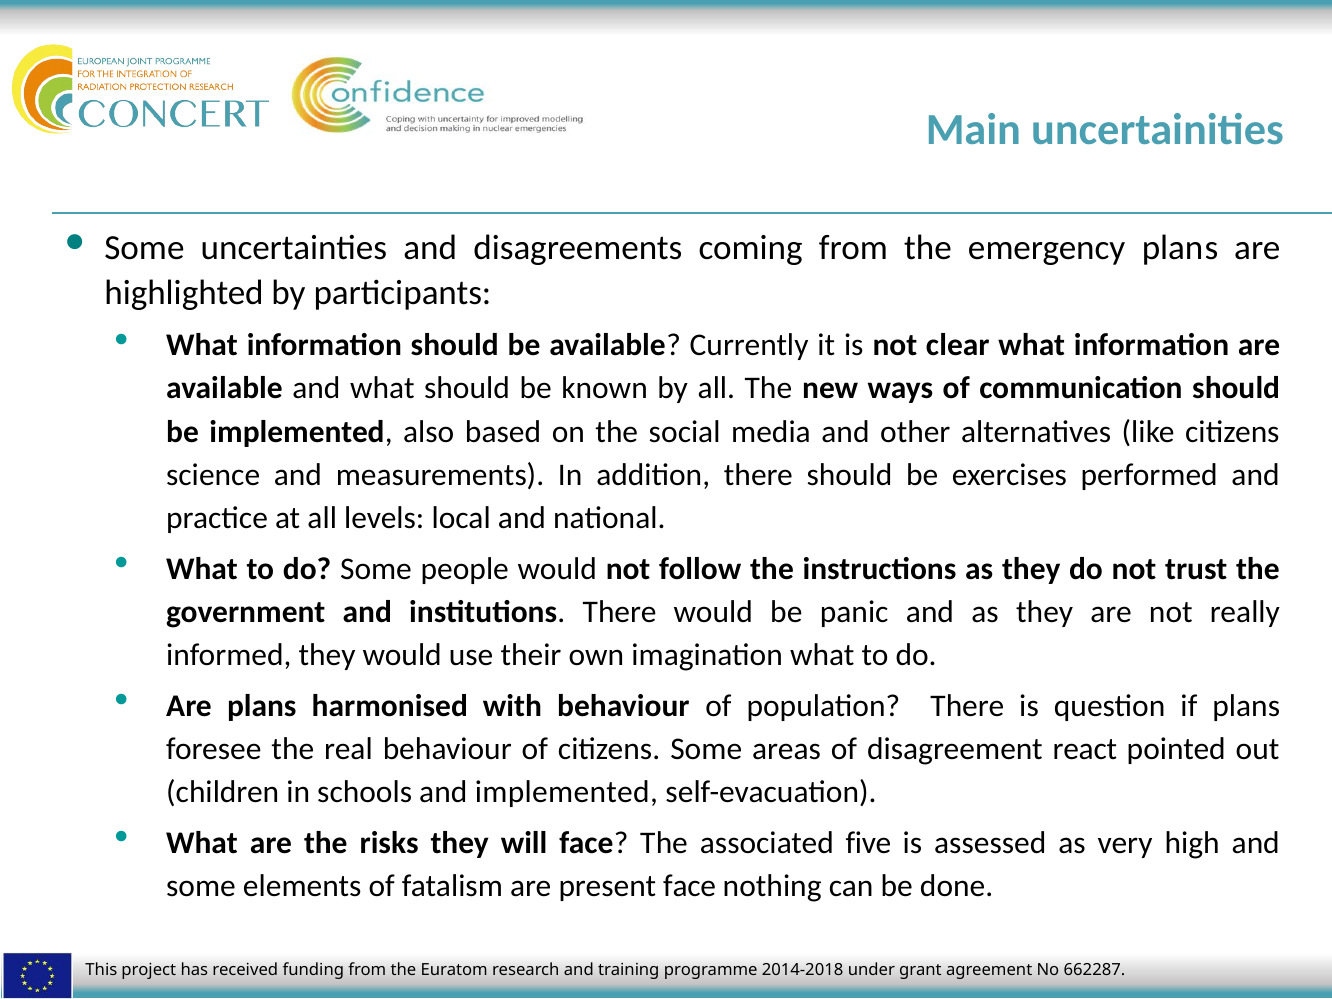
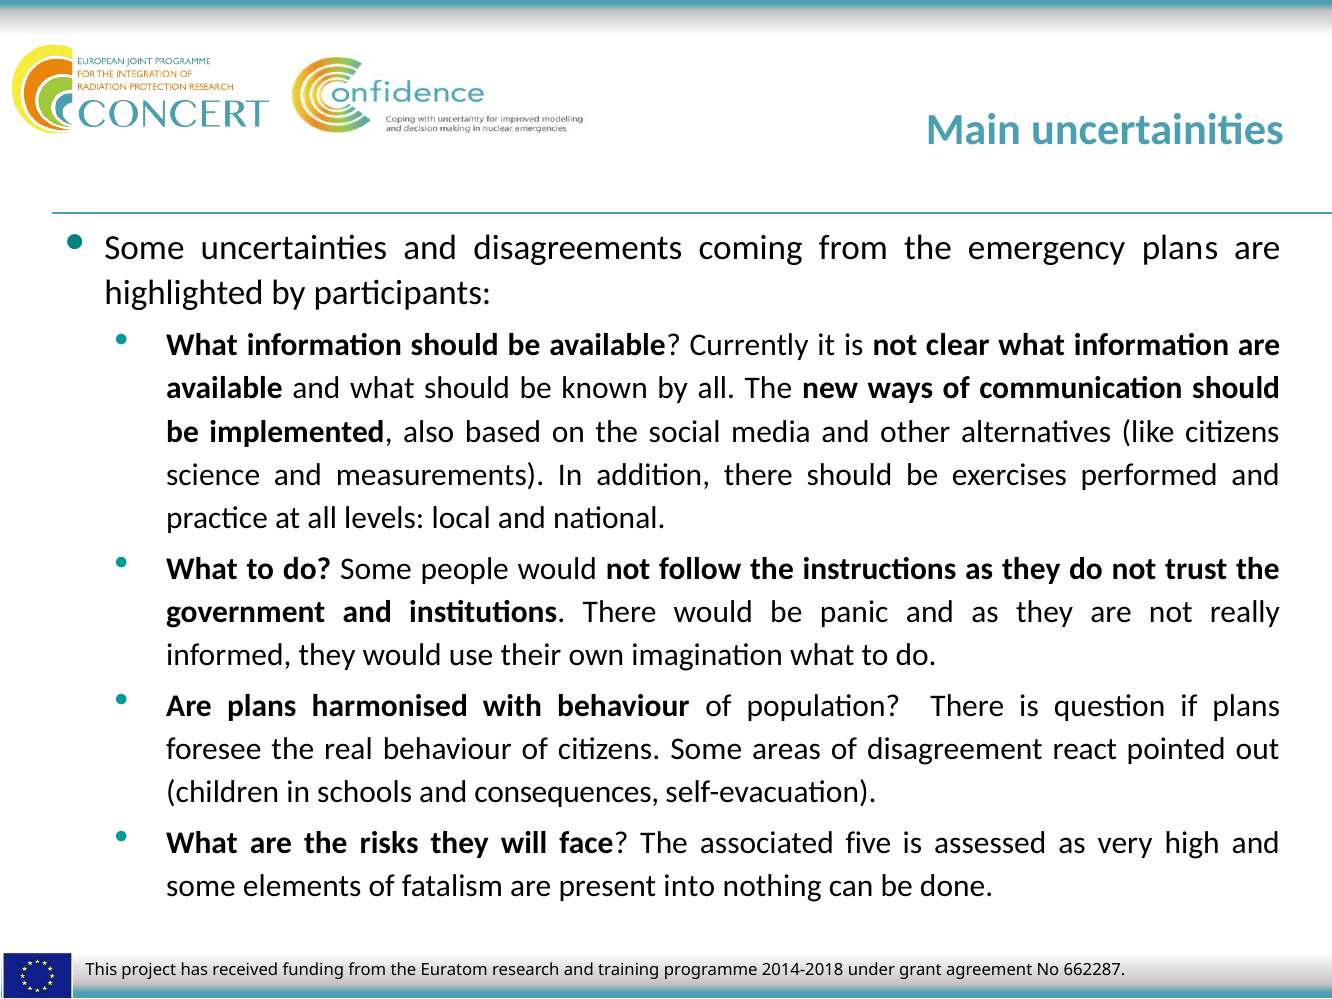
and implemented: implemented -> consequences (567, 793)
present face: face -> into (689, 886)
